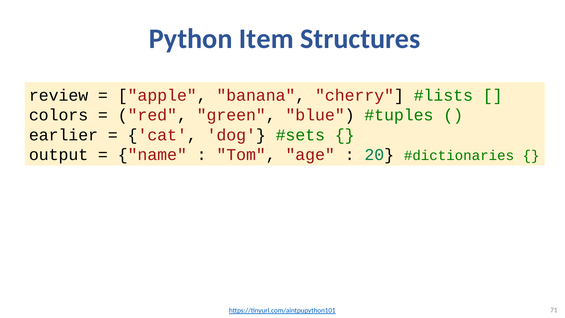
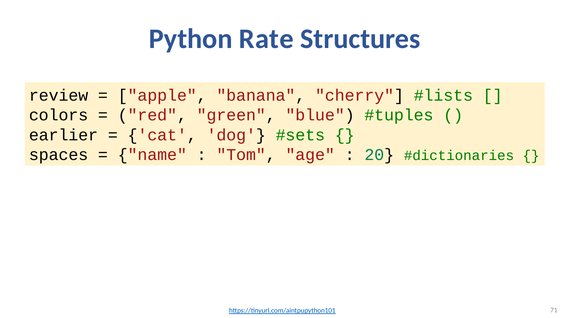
Item: Item -> Rate (266, 39)
output: output -> spaces (59, 155)
